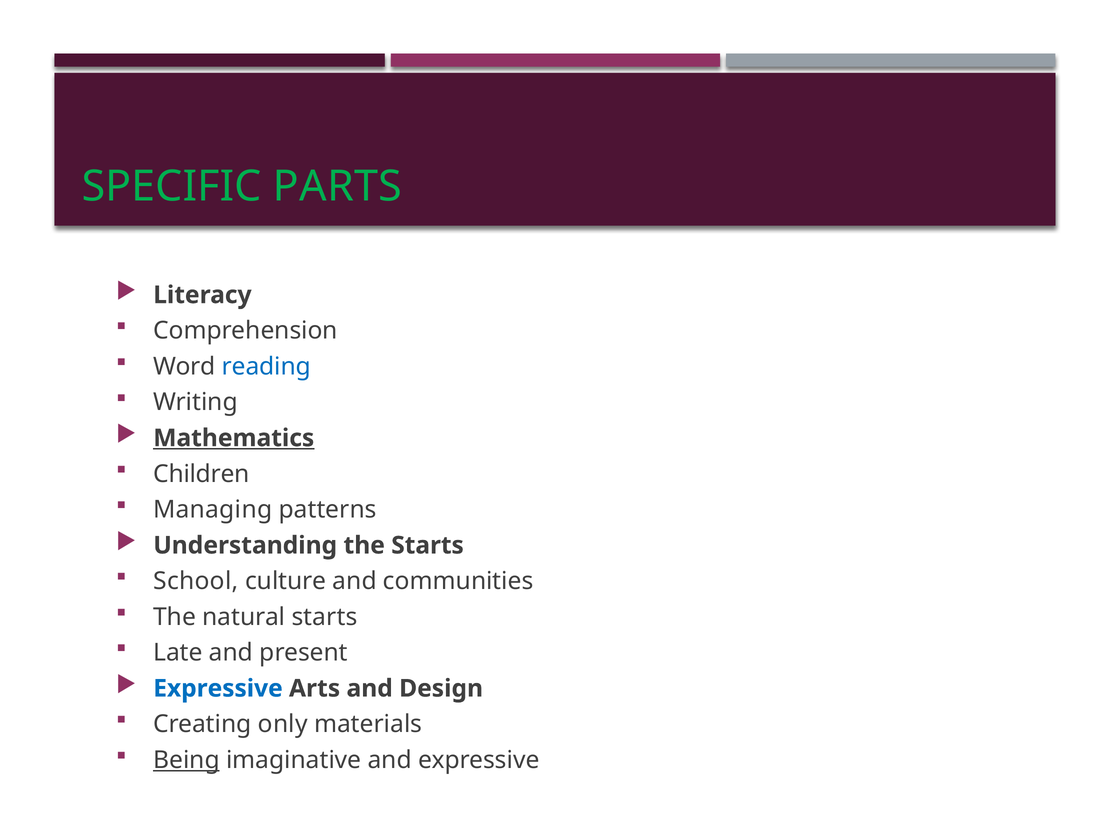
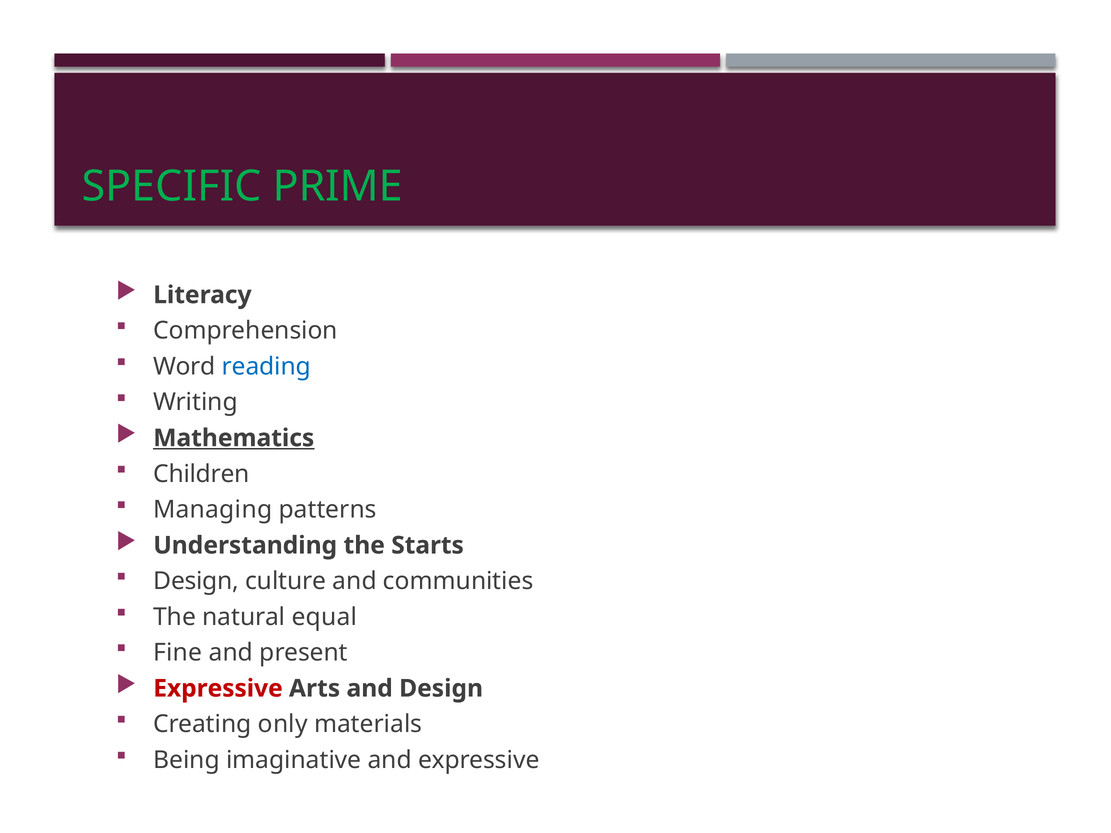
PARTS: PARTS -> PRIME (338, 187)
School: School -> Design (196, 581)
natural starts: starts -> equal (324, 617)
Late: Late -> Fine (178, 653)
Expressive colour: blue -> red (218, 689)
Being underline: present -> none (186, 760)
